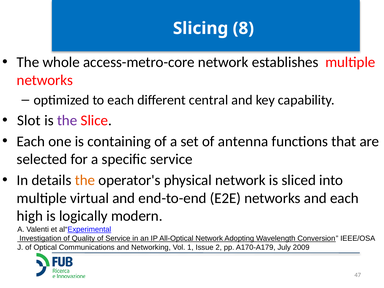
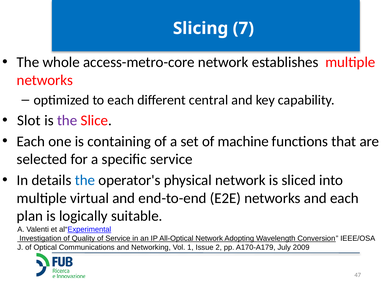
8: 8 -> 7 (243, 28)
antenna: antenna -> machine (243, 141)
the colour: orange -> blue (85, 180)
high: high -> plan (30, 216)
modern: modern -> suitable (137, 216)
